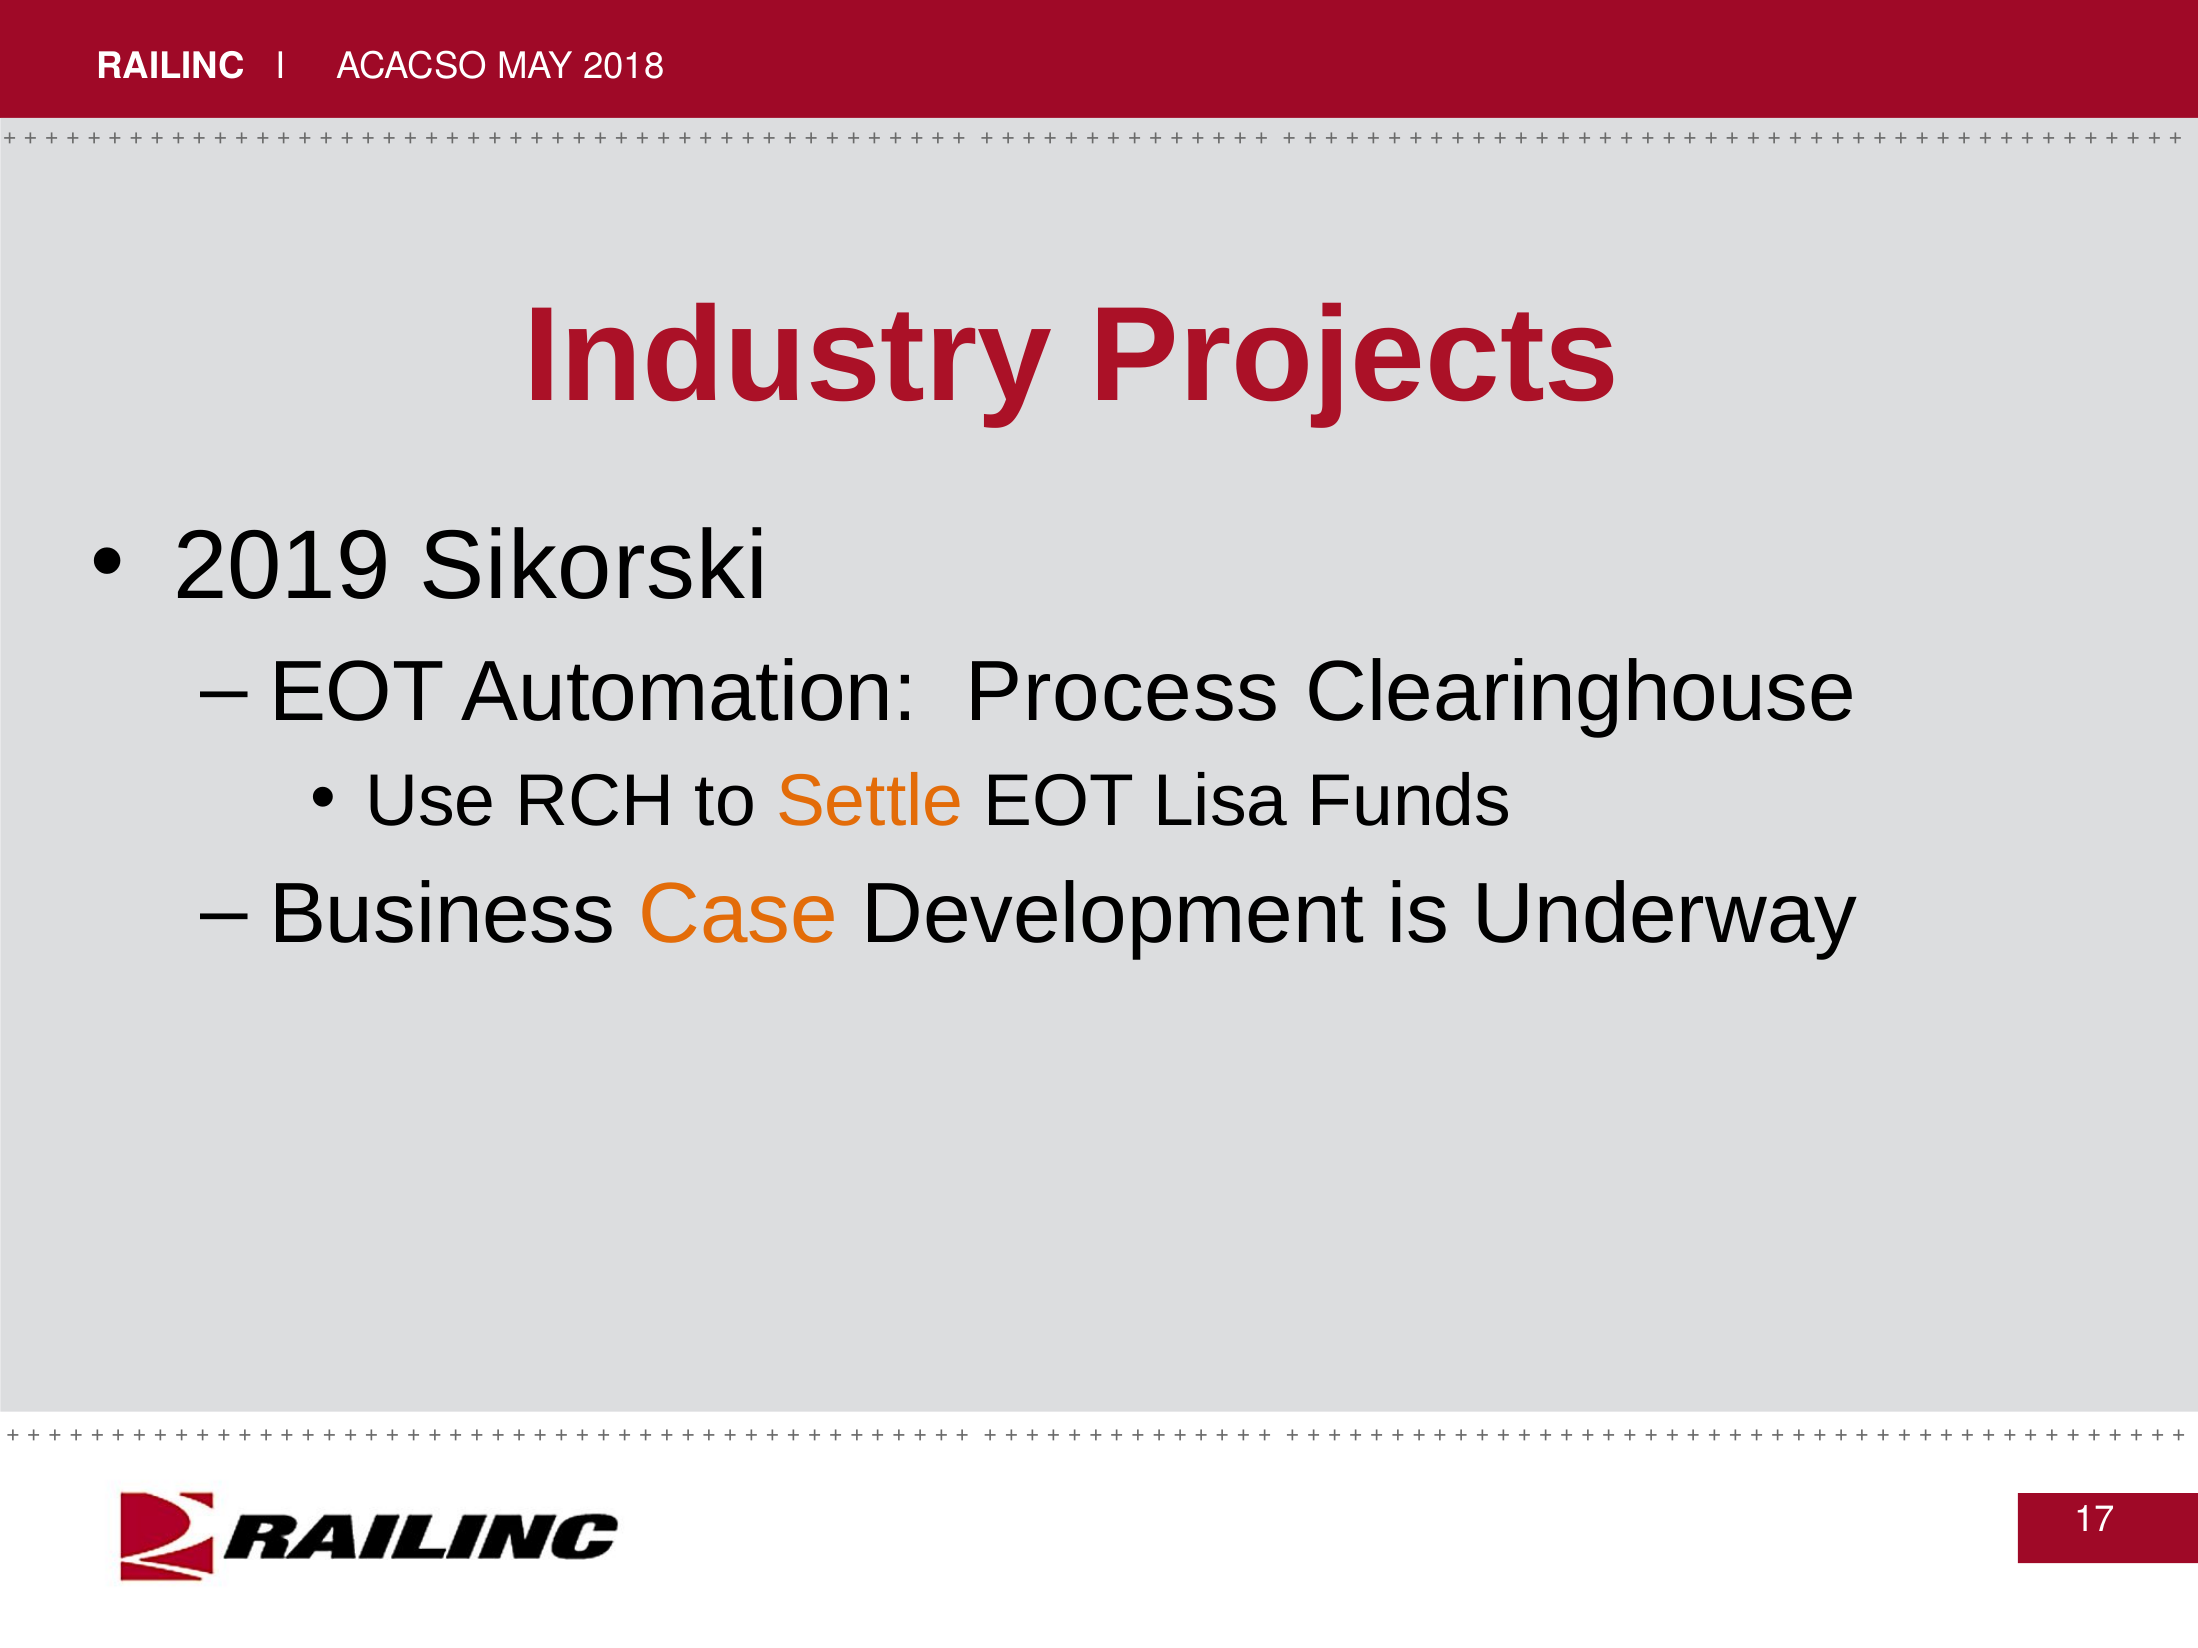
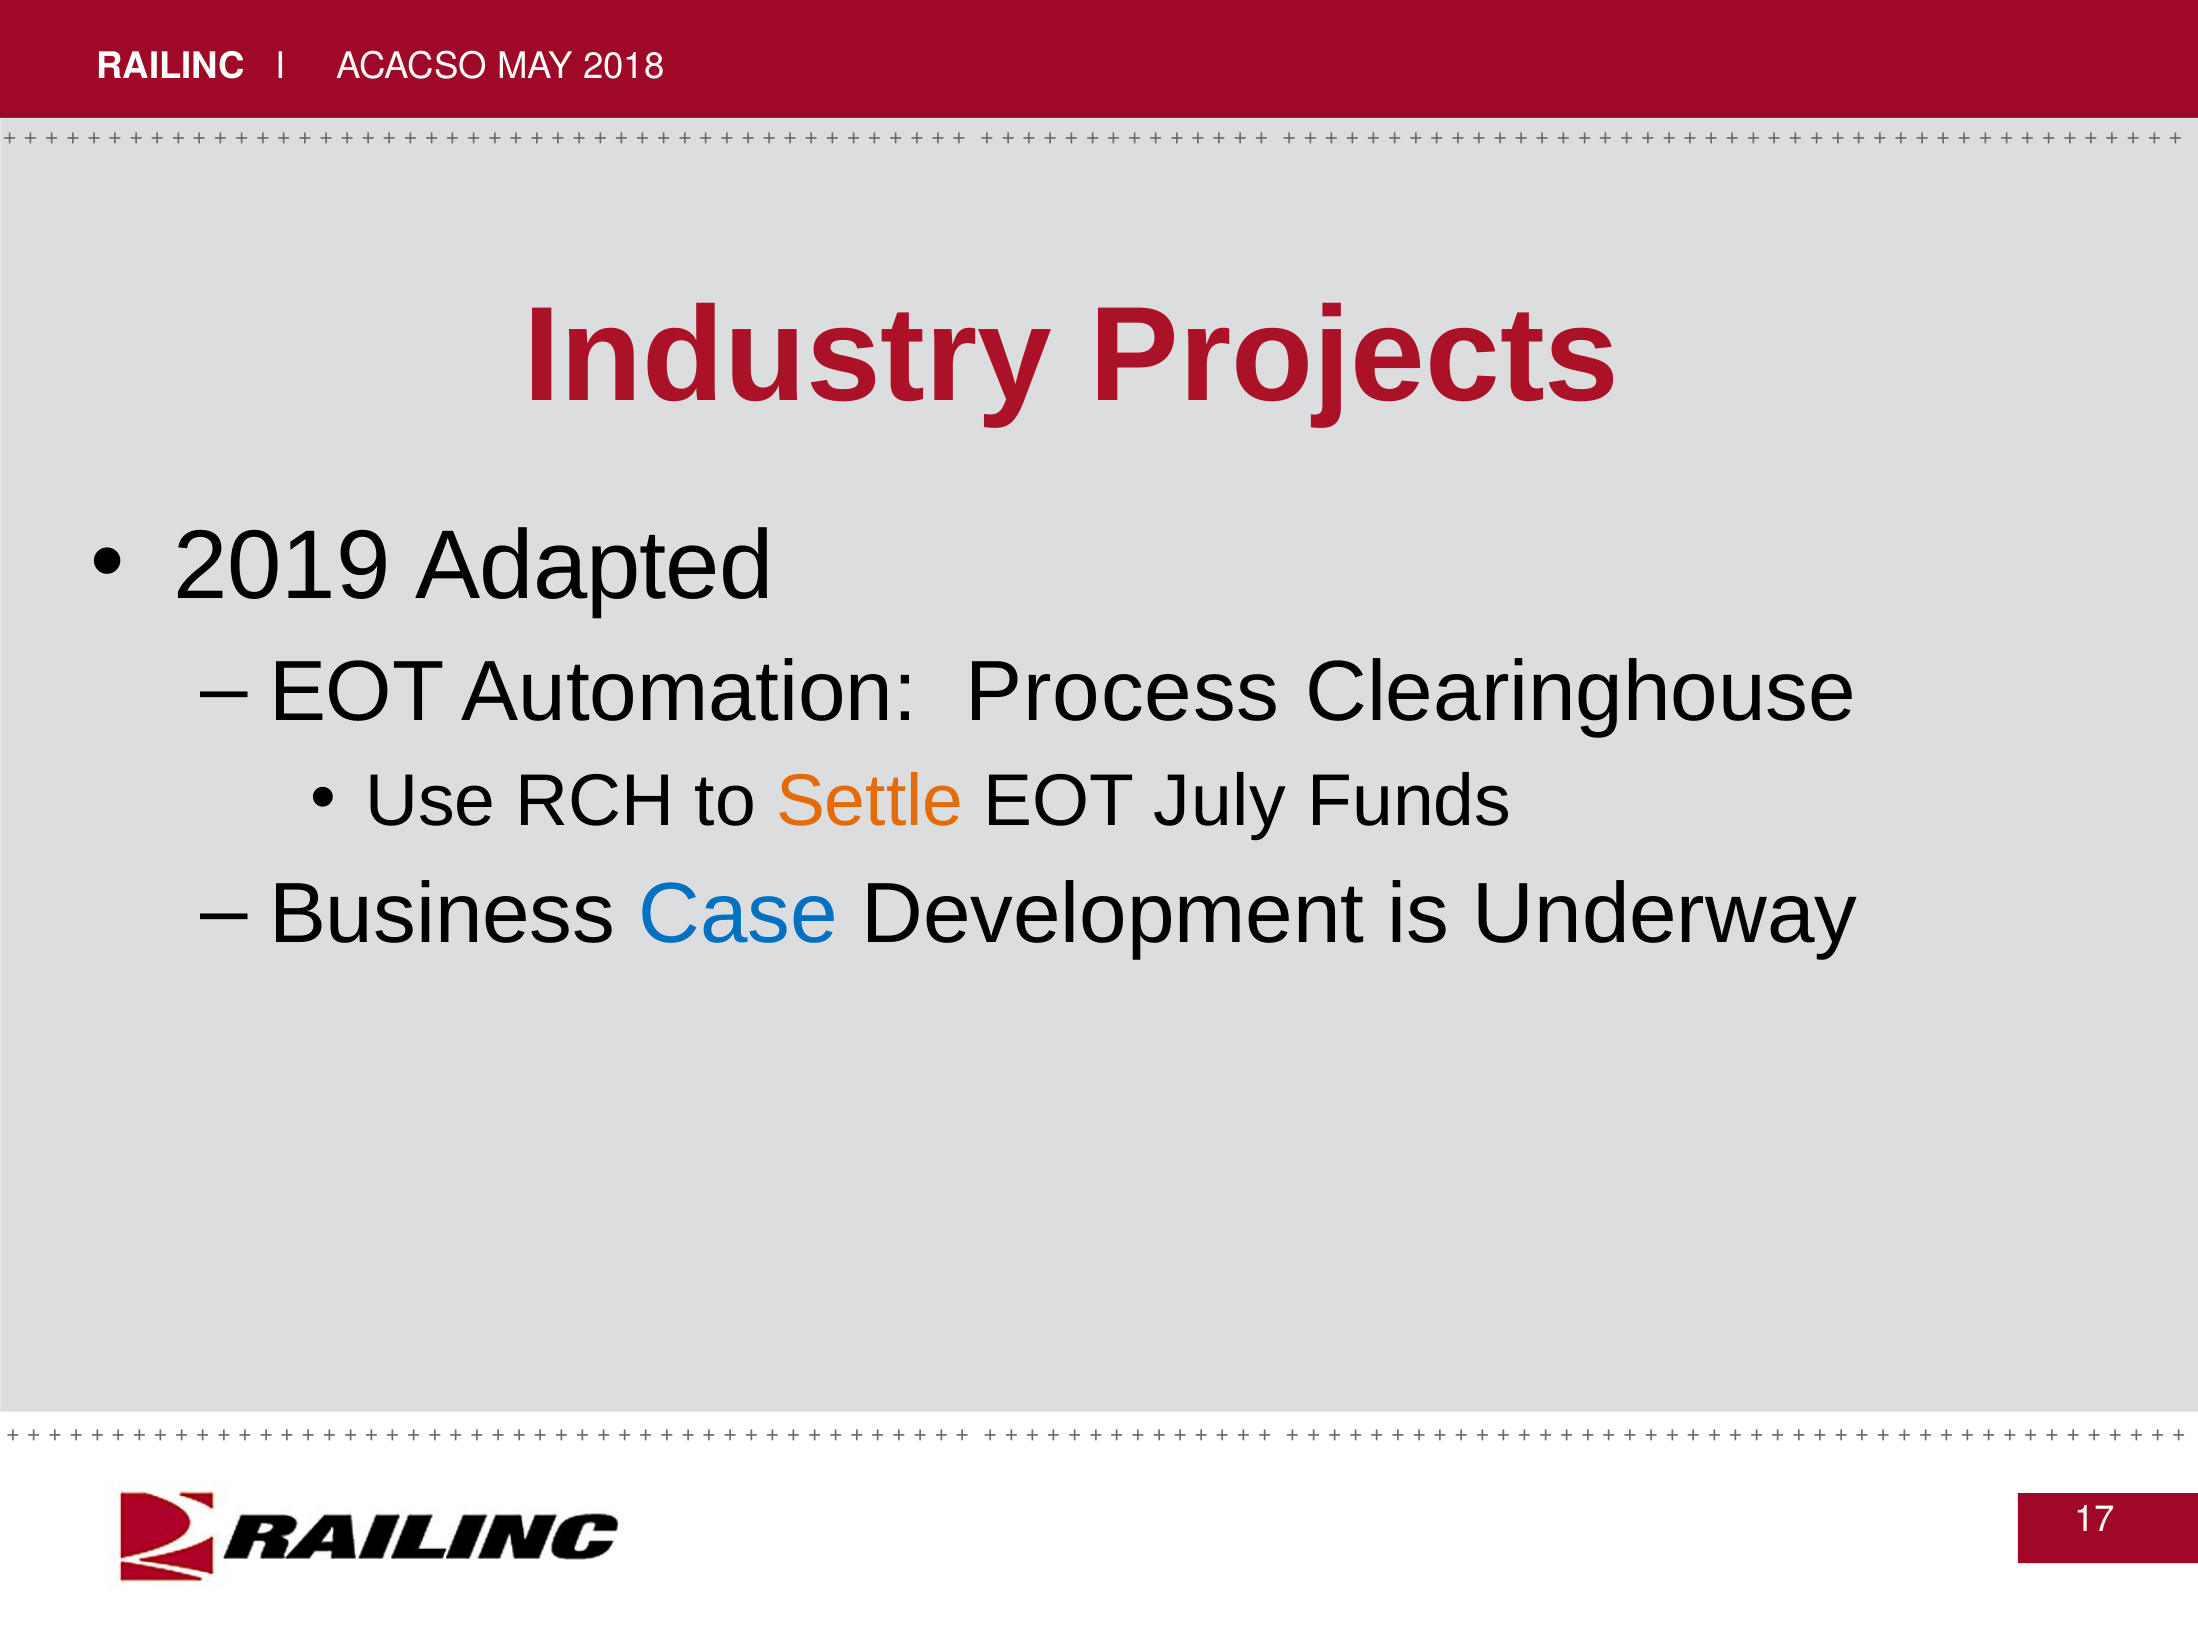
Sikorski: Sikorski -> Adapted (595, 567)
Lisa: Lisa -> July (1220, 802)
Case colour: orange -> blue (739, 915)
